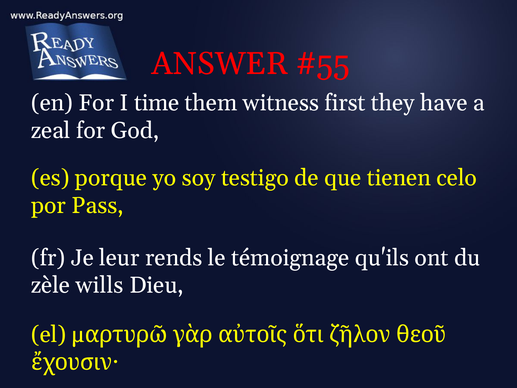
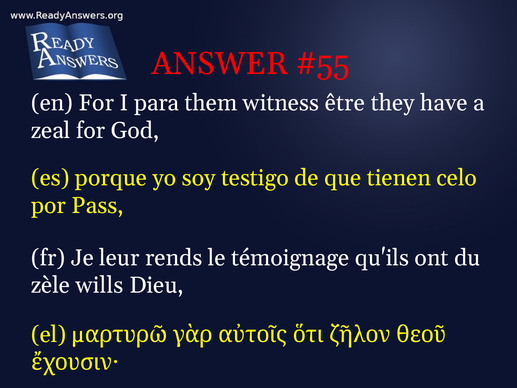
time: time -> para (157, 103)
first: first -> être (345, 103)
